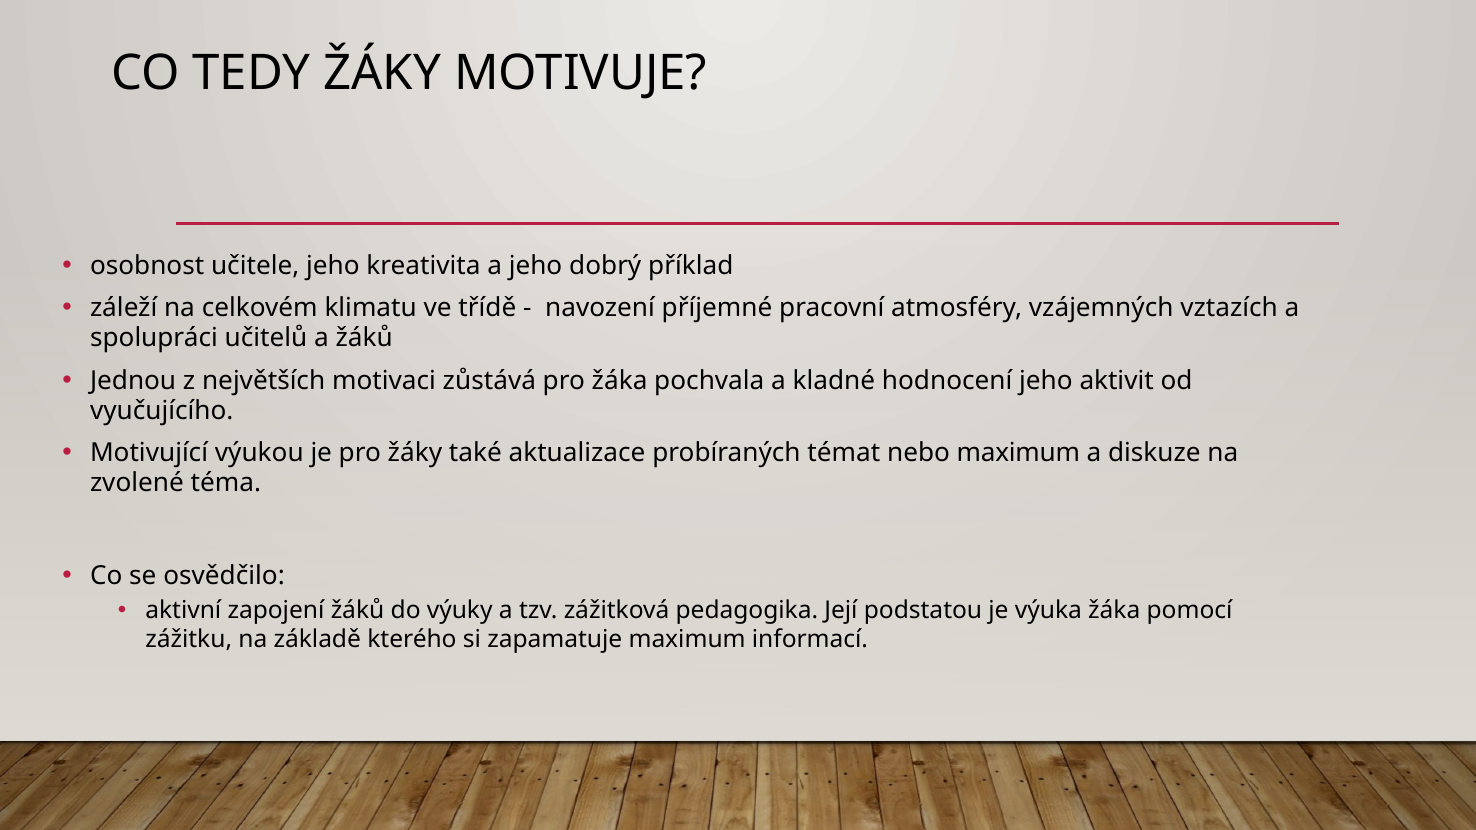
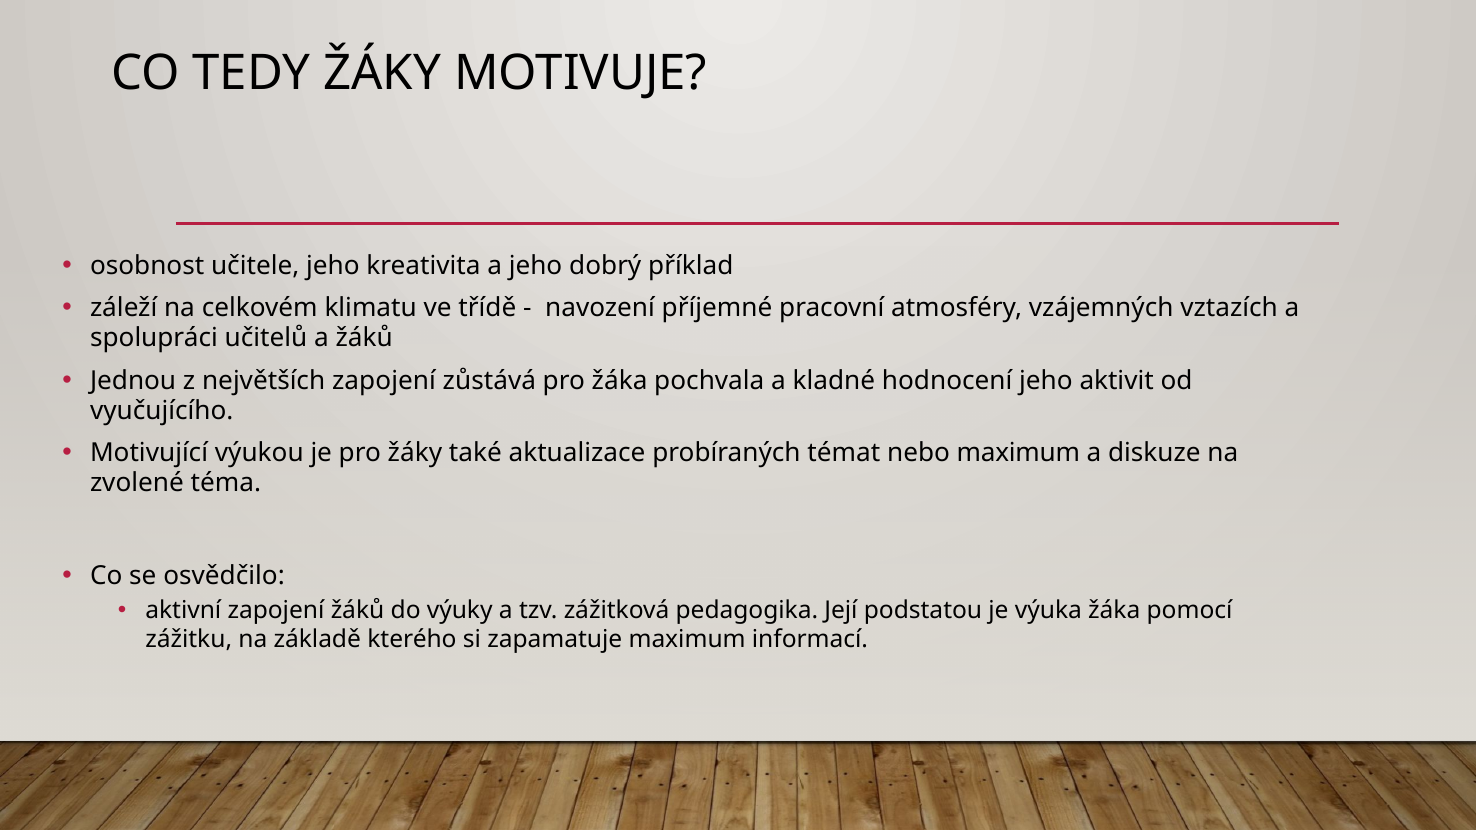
největších motivaci: motivaci -> zapojení (384, 381)
